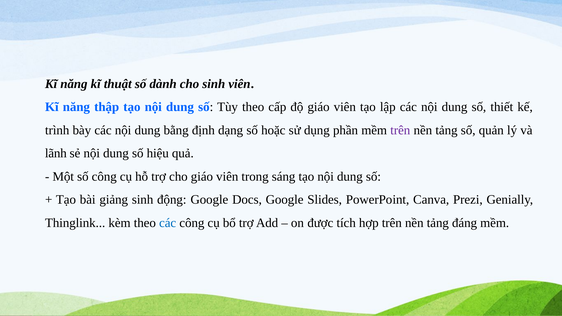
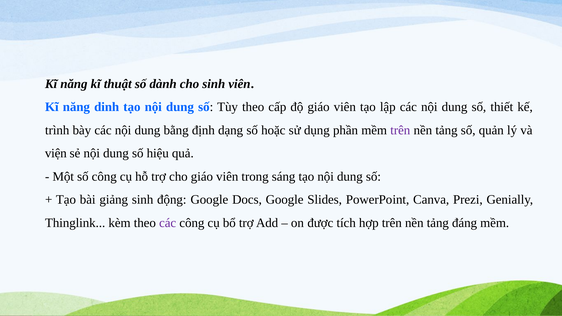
thập: thập -> dinh (107, 107)
lãnh: lãnh -> viện (56, 153)
các colour: blue -> purple (168, 223)
